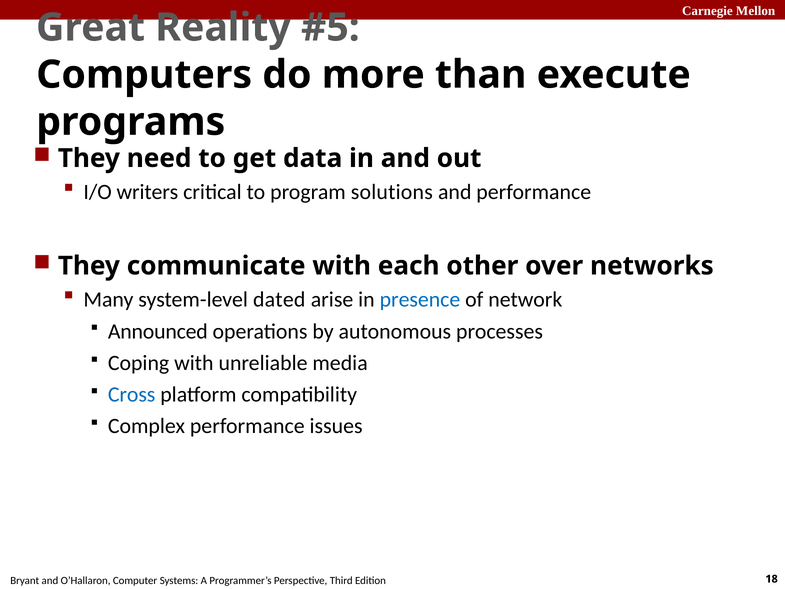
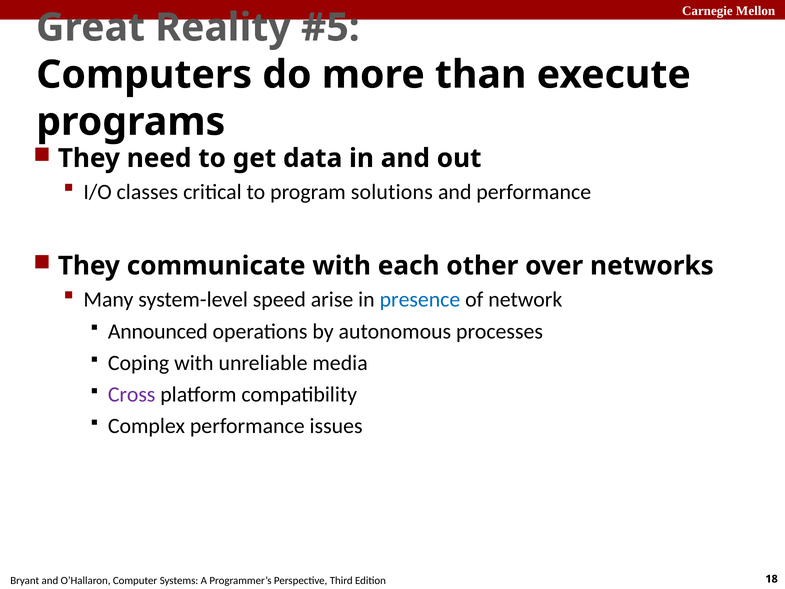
writers: writers -> classes (147, 192)
dated: dated -> speed (279, 300)
Cross colour: blue -> purple (132, 394)
